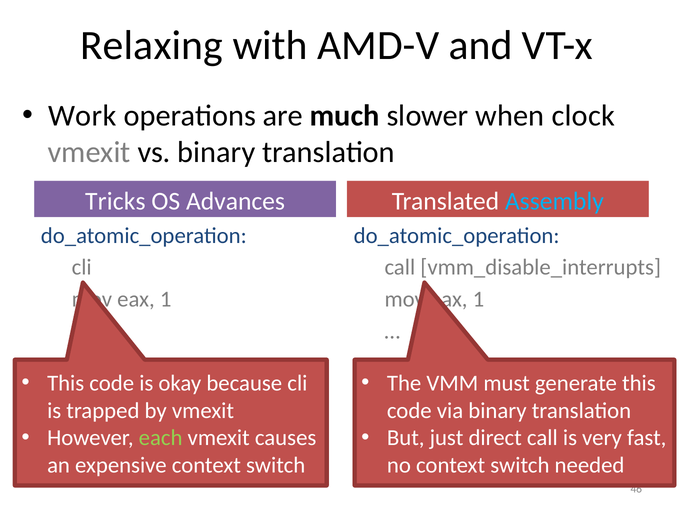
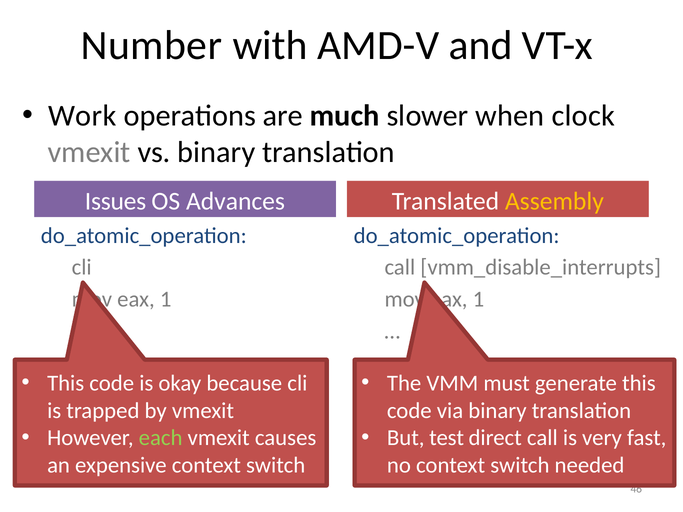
Relaxing: Relaxing -> Number (151, 46)
Tricks: Tricks -> Issues (116, 201)
Assembly colour: light blue -> yellow (554, 201)
just: just -> test (447, 438)
